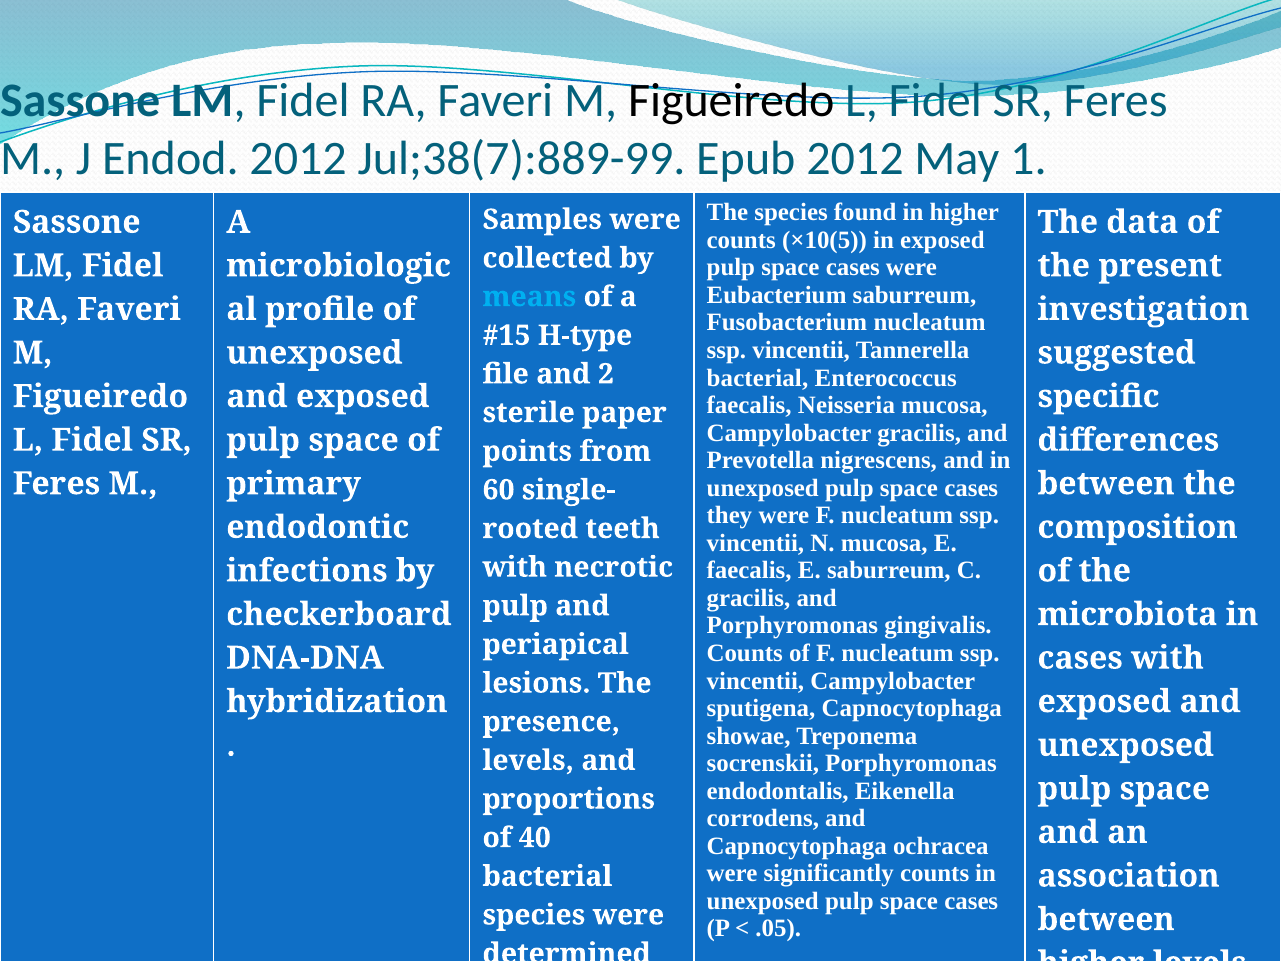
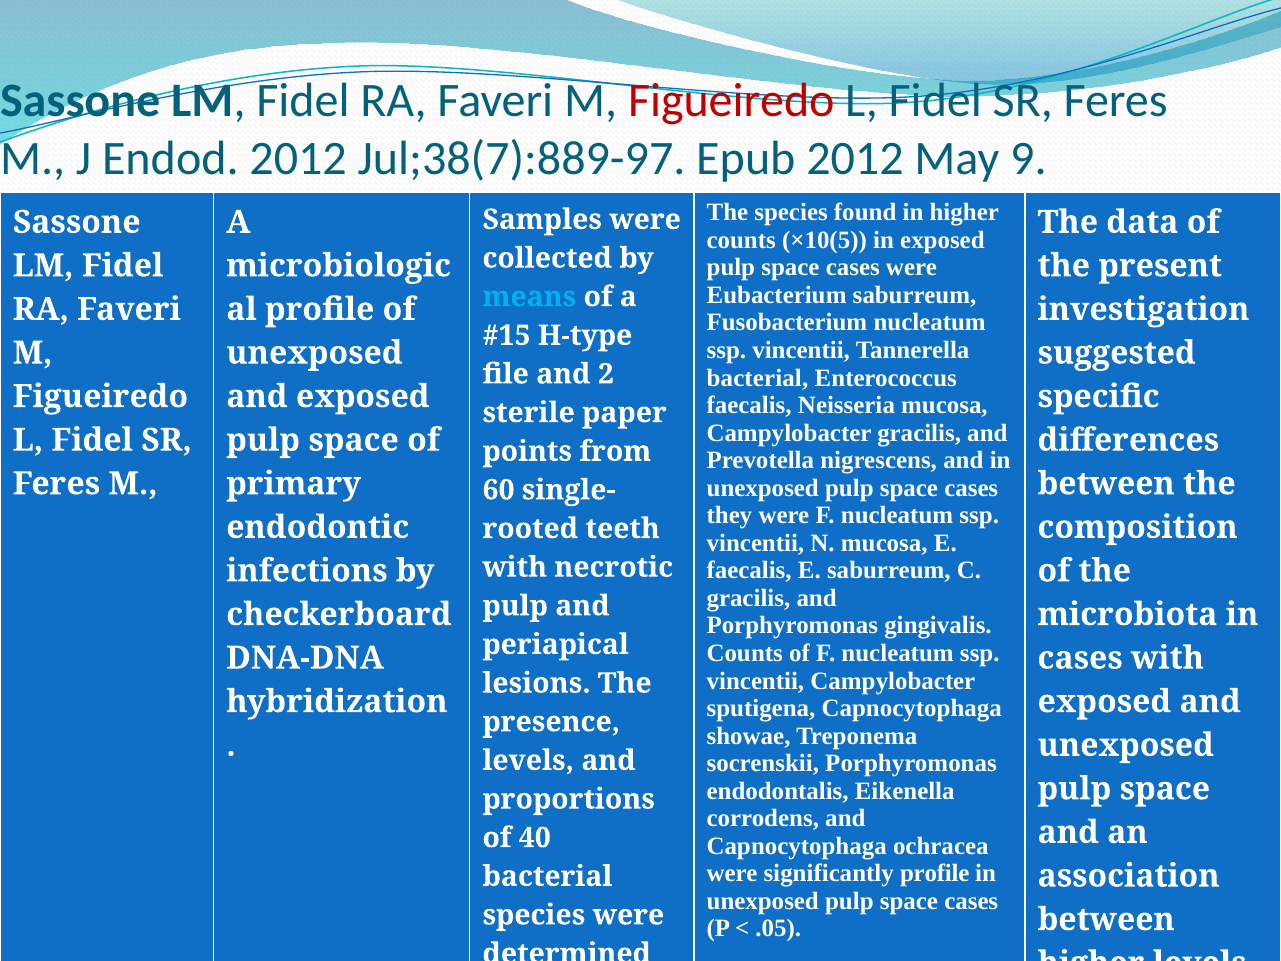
Figueiredo colour: black -> red (731, 101)
Jul;38(7):889-99: Jul;38(7):889-99 -> Jul;38(7):889-97 (522, 158)
1: 1 -> 9 (1028, 158)
significantly counts: counts -> profile (935, 873)
